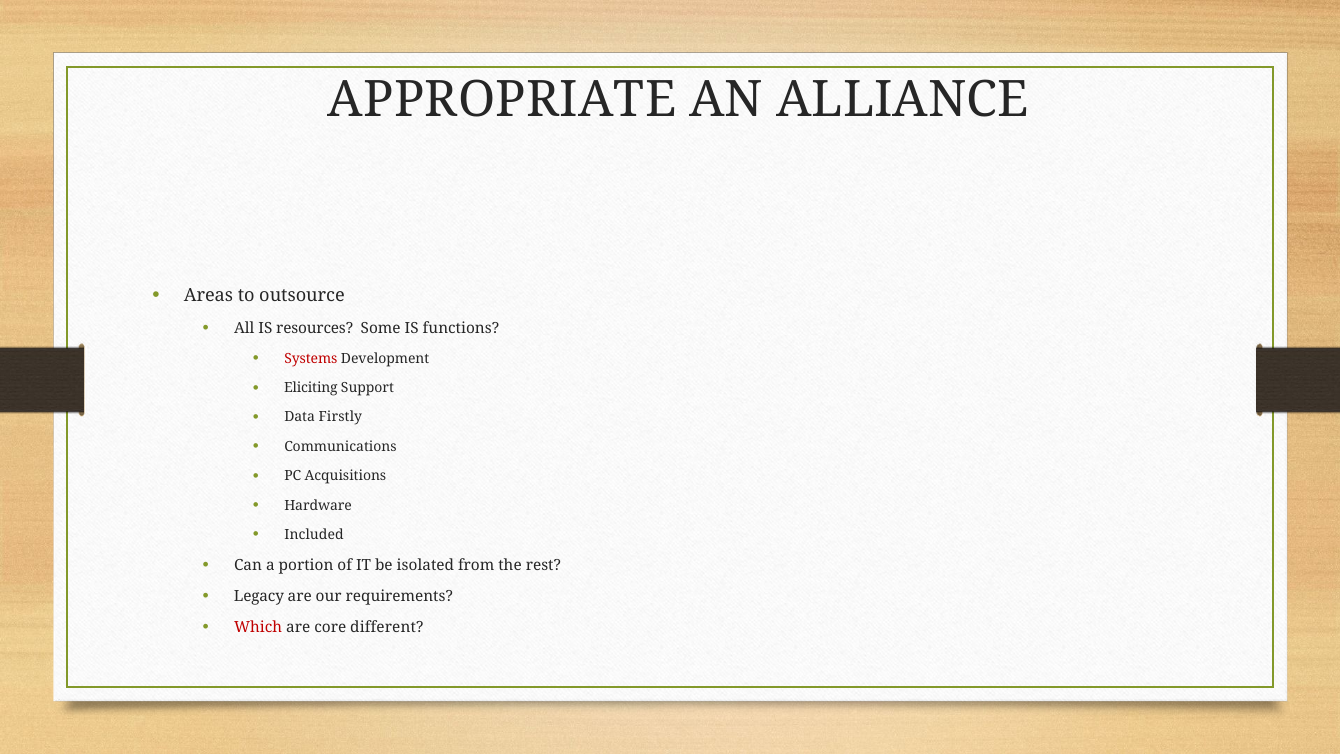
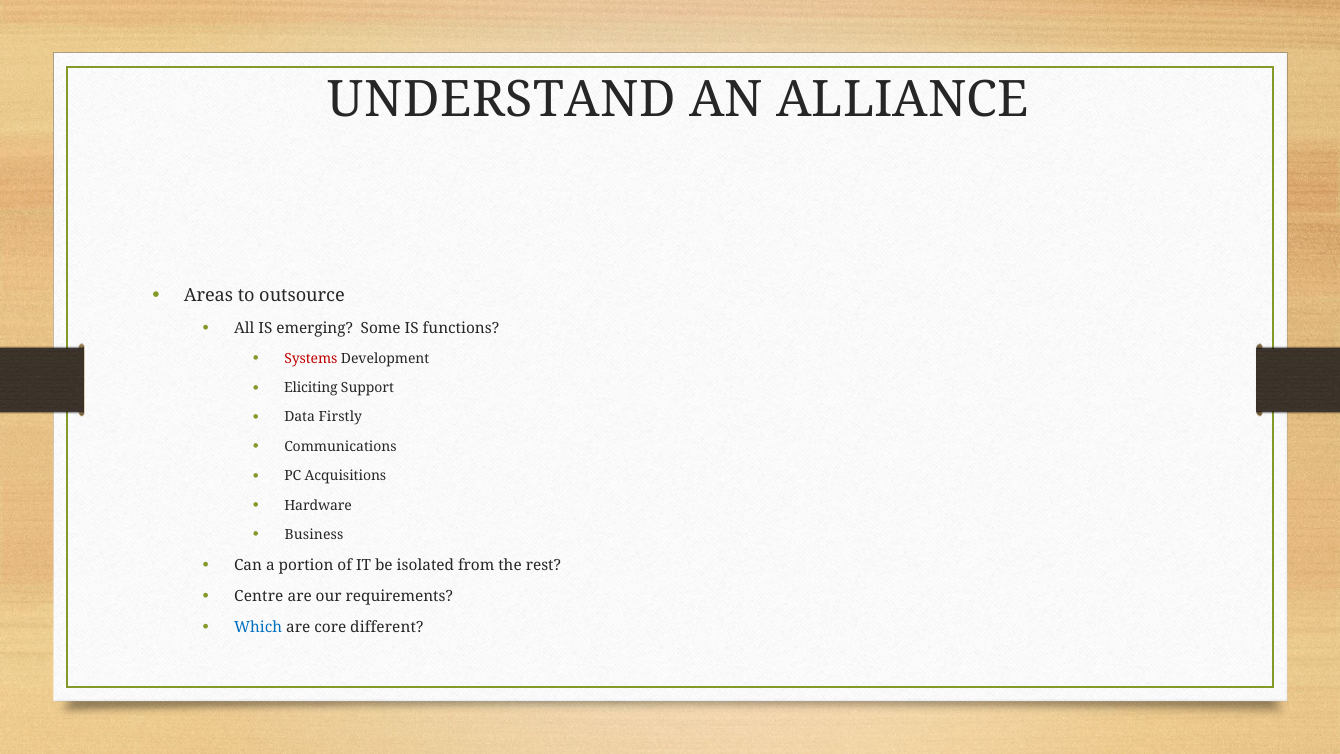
APPROPRIATE: APPROPRIATE -> UNDERSTAND (502, 100)
resources: resources -> emerging (315, 328)
Included: Included -> Business (314, 535)
Legacy: Legacy -> Centre (259, 596)
Which colour: red -> blue (258, 627)
